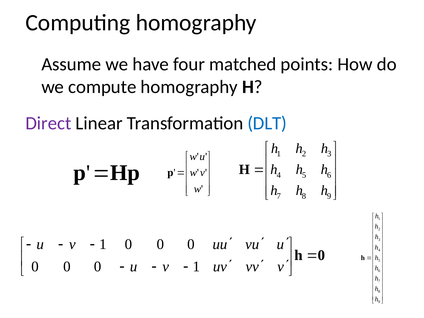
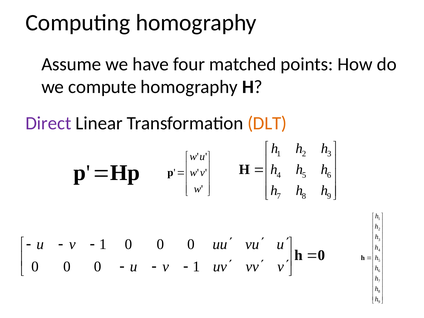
DLT colour: blue -> orange (267, 123)
